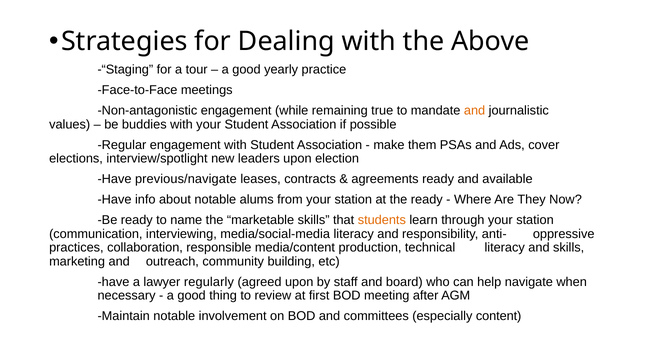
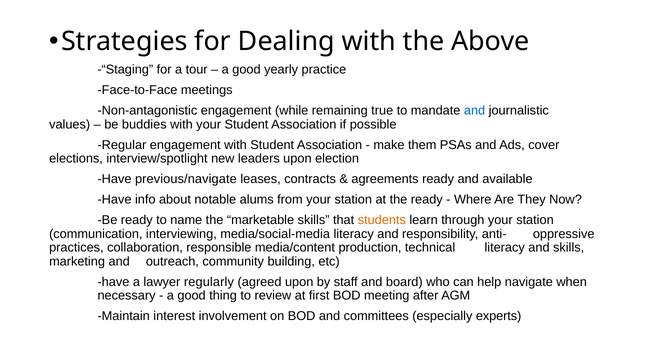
and colour: orange -> blue (475, 110)
Maintain notable: notable -> interest (174, 316)
content: content -> experts (499, 316)
